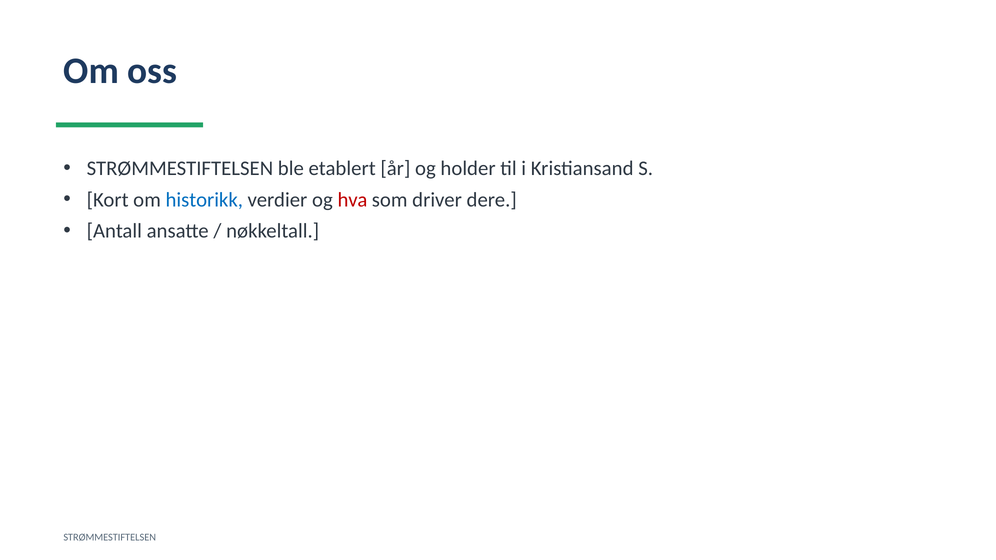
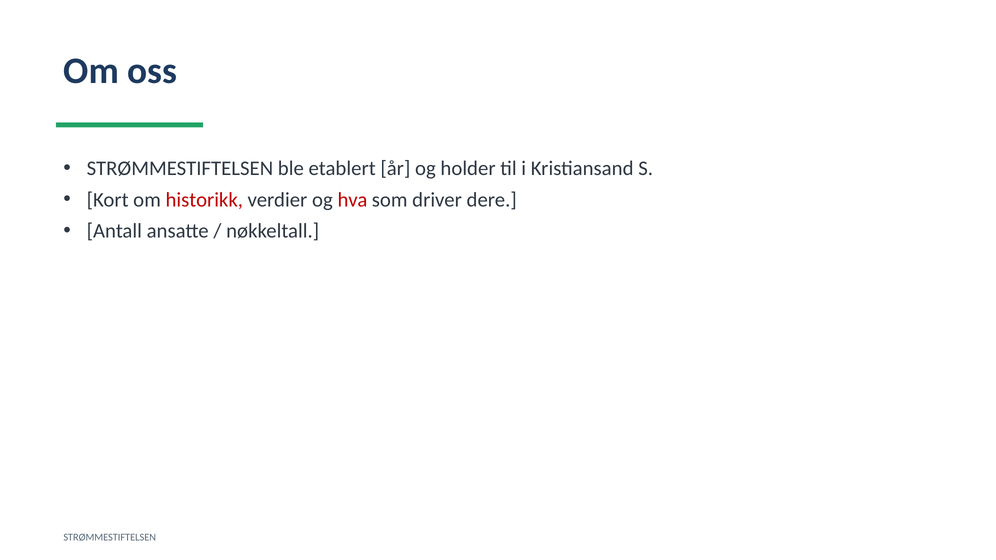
historikk colour: blue -> red (204, 200)
